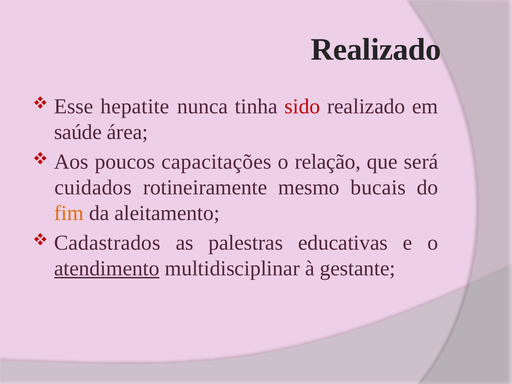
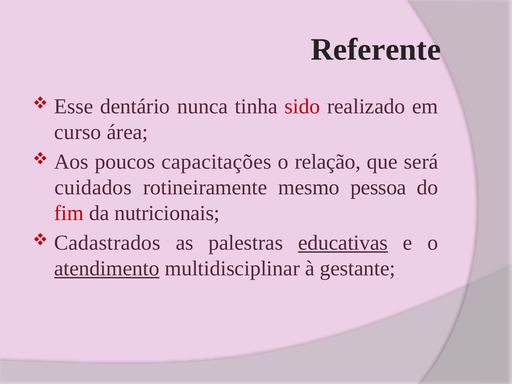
Realizado: Realizado -> Referente (376, 50)
hepatite: hepatite -> dentário (135, 106)
saúde: saúde -> curso (78, 132)
bucais: bucais -> pessoa (378, 187)
fim colour: orange -> red (69, 213)
aleitamento: aleitamento -> nutricionais (167, 213)
educativas underline: none -> present (343, 243)
